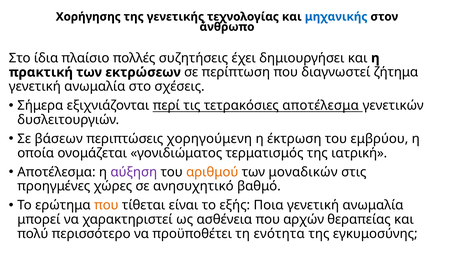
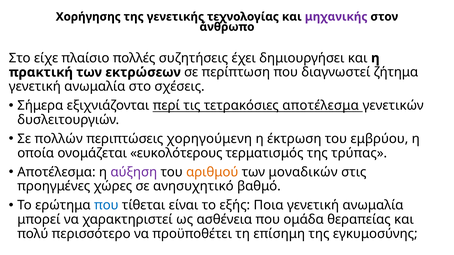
μηχανικής colour: blue -> purple (336, 17)
ίδια: ίδια -> είχε (46, 58)
βάσεων: βάσεων -> πολλών (59, 139)
γονιδιώματος: γονιδιώματος -> ευκολότερους (176, 153)
ιατρική: ιατρική -> τρύπας (359, 153)
που colour: orange -> blue (106, 206)
αρχών: αρχών -> ομάδα (304, 220)
ενότητα: ενότητα -> επίσημη (279, 234)
